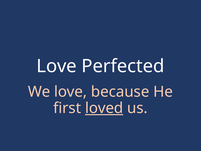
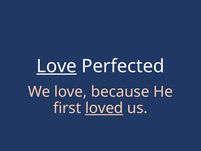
Love underline: none -> present (57, 66)
